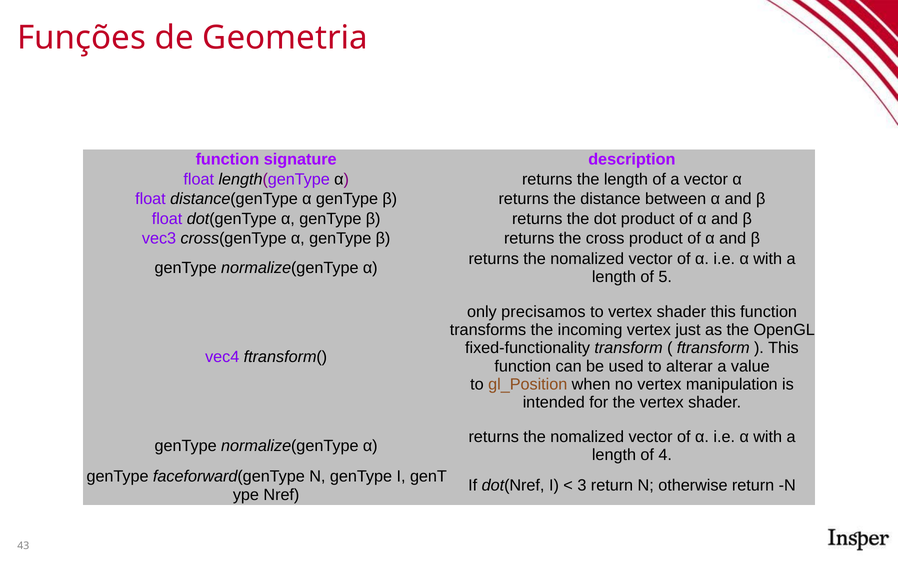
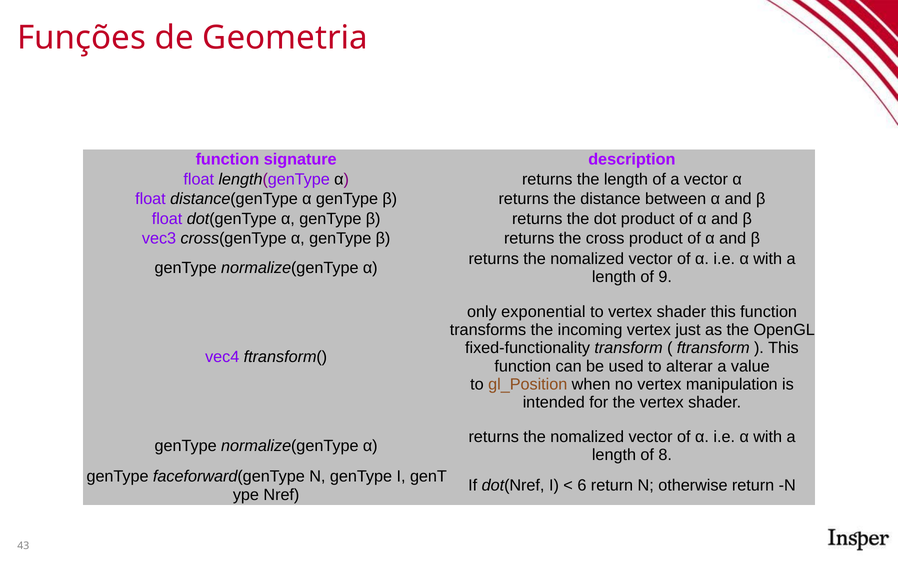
5: 5 -> 9 (665, 277)
precisamos: precisamos -> exponential (543, 312)
4: 4 -> 8 (665, 455)
3: 3 -> 6 (582, 486)
